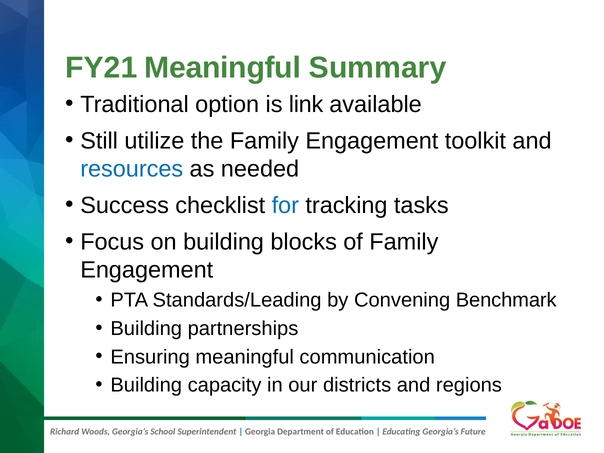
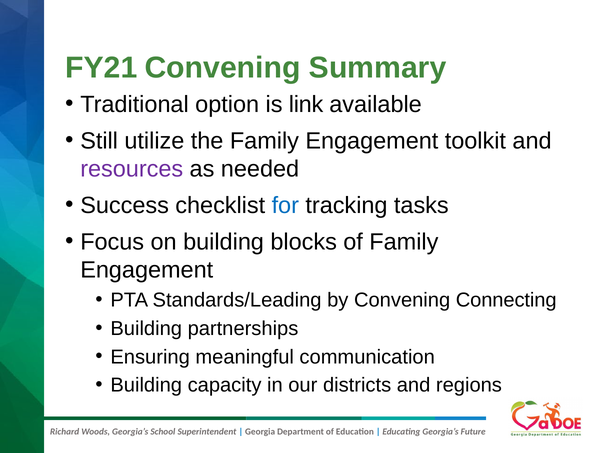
FY21 Meaningful: Meaningful -> Convening (223, 68)
resources colour: blue -> purple (132, 169)
Benchmark: Benchmark -> Connecting (506, 300)
